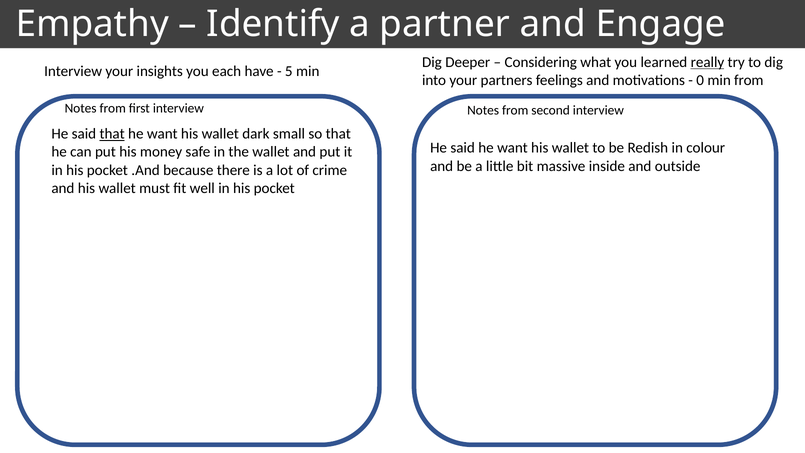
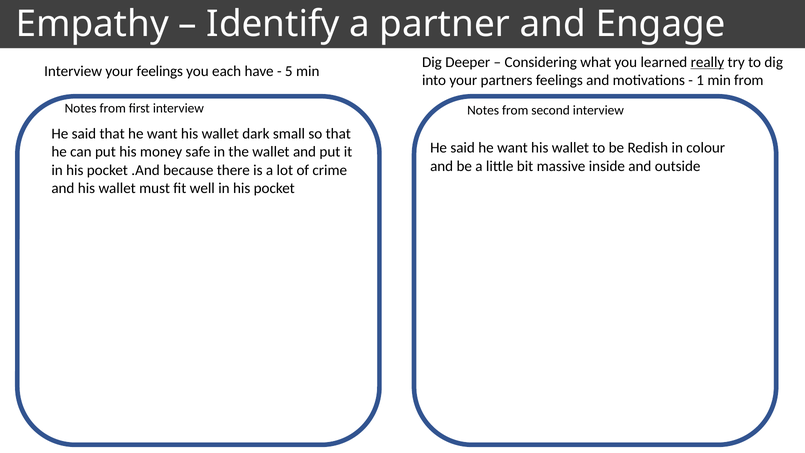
your insights: insights -> feelings (160, 71)
0: 0 -> 1 (700, 80)
that underline: present -> none (112, 134)
